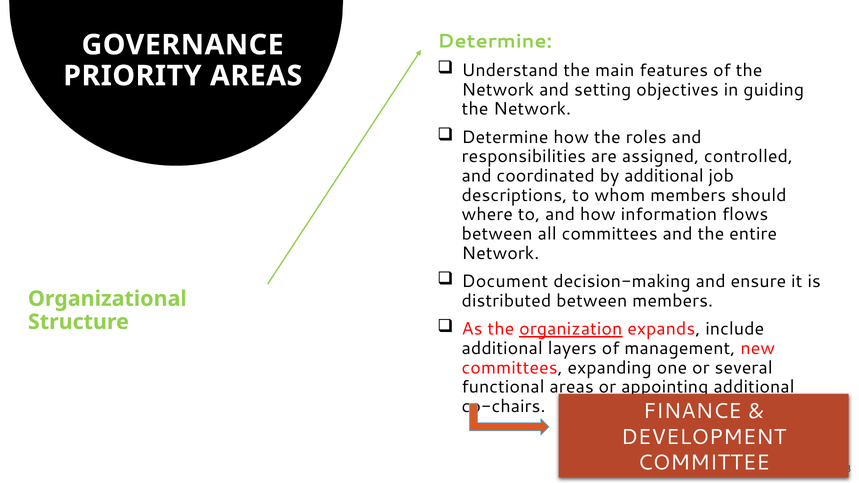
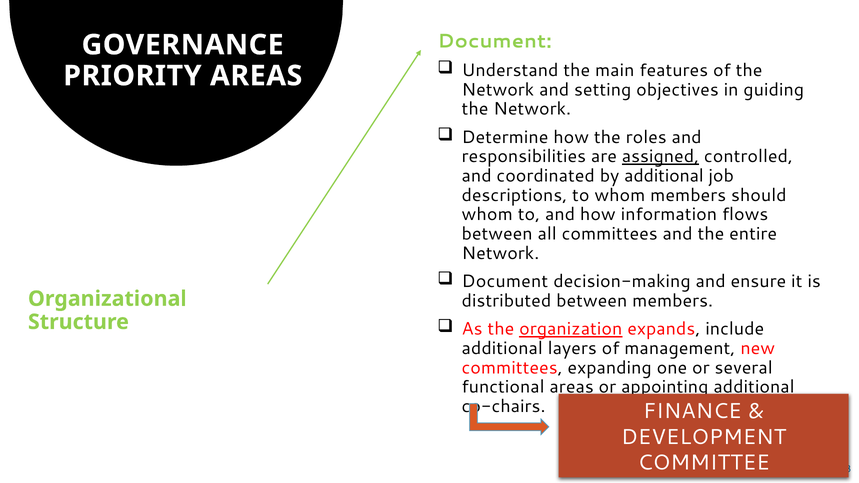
Determine: Determine -> Document (495, 41)
assigned underline: none -> present (660, 157)
where: where -> whom (487, 215)
